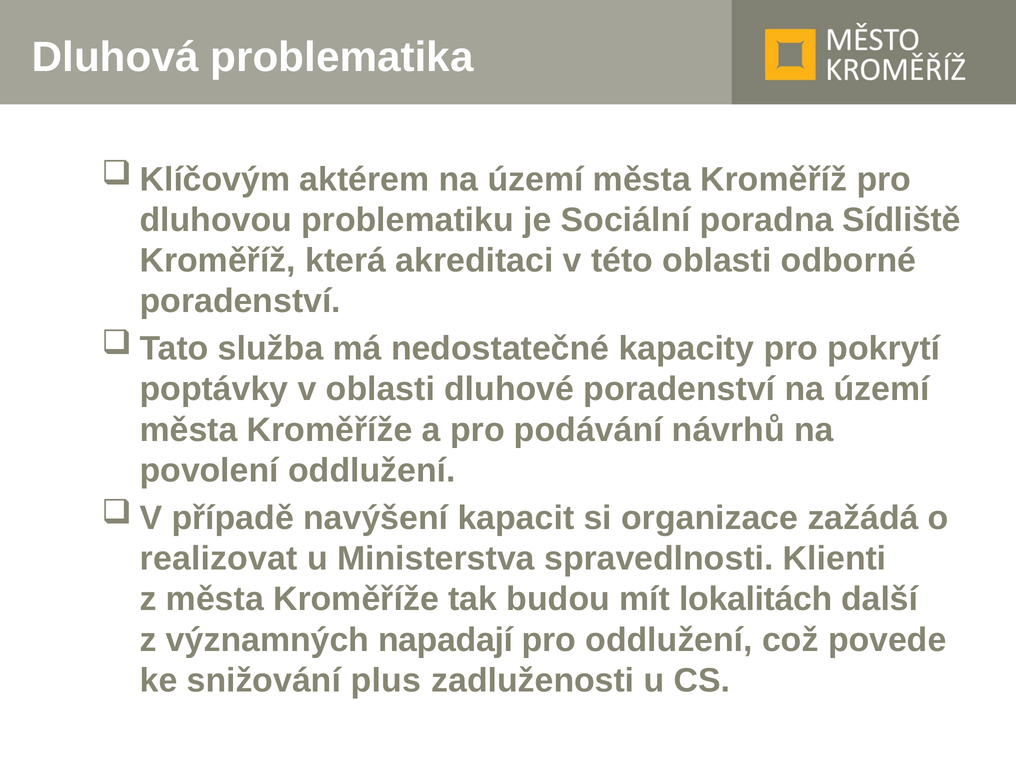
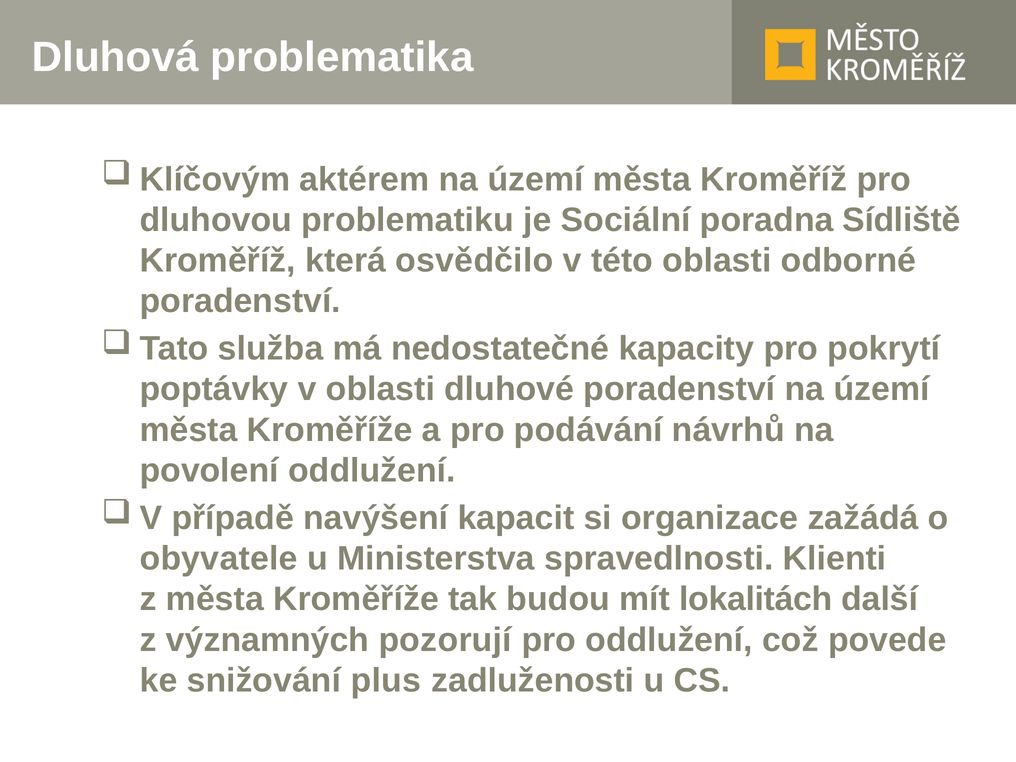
akreditaci: akreditaci -> osvědčilo (474, 261)
realizovat: realizovat -> obyvatele (219, 559)
napadají: napadají -> pozorují (445, 640)
